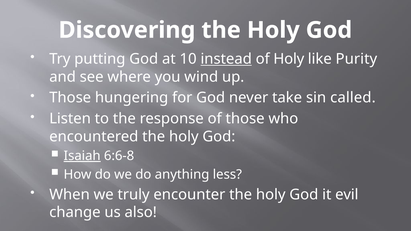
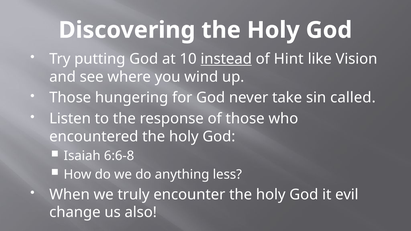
of Holy: Holy -> Hint (289, 59)
Purity: Purity -> Vision (356, 59)
Isaiah underline: present -> none (82, 156)
